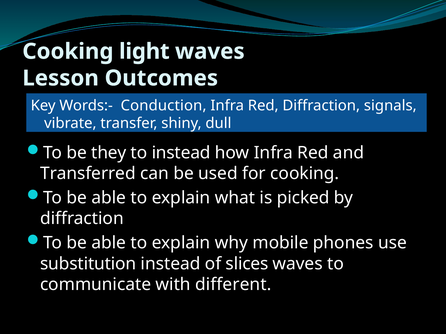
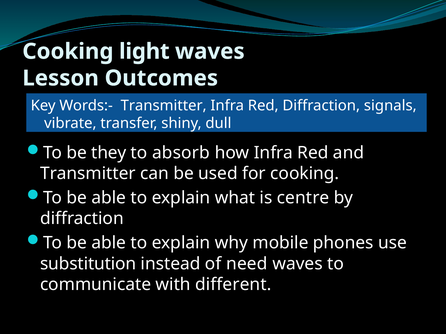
Words:- Conduction: Conduction -> Transmitter (164, 106)
to instead: instead -> absorb (181, 153)
Transferred: Transferred -> Transmitter (88, 174)
picked: picked -> centre (303, 198)
slices: slices -> need (247, 264)
